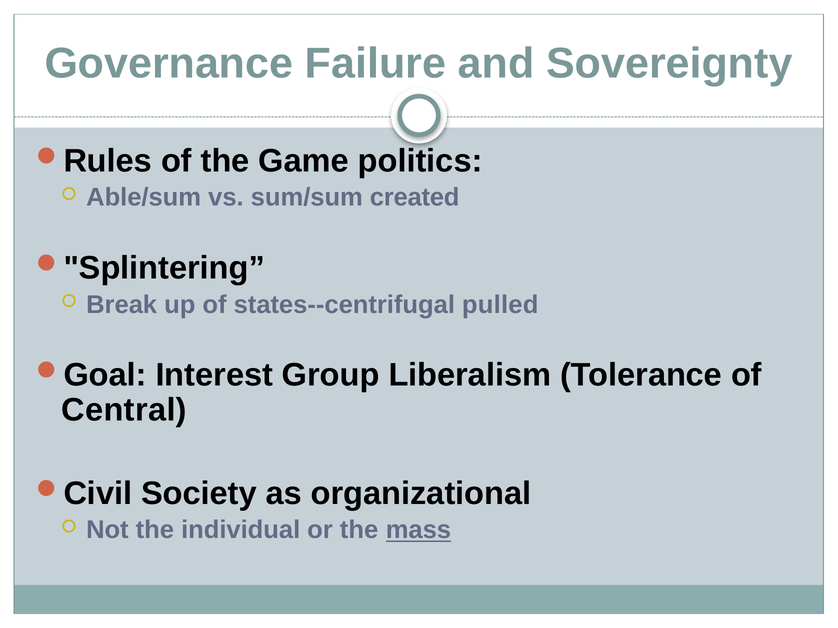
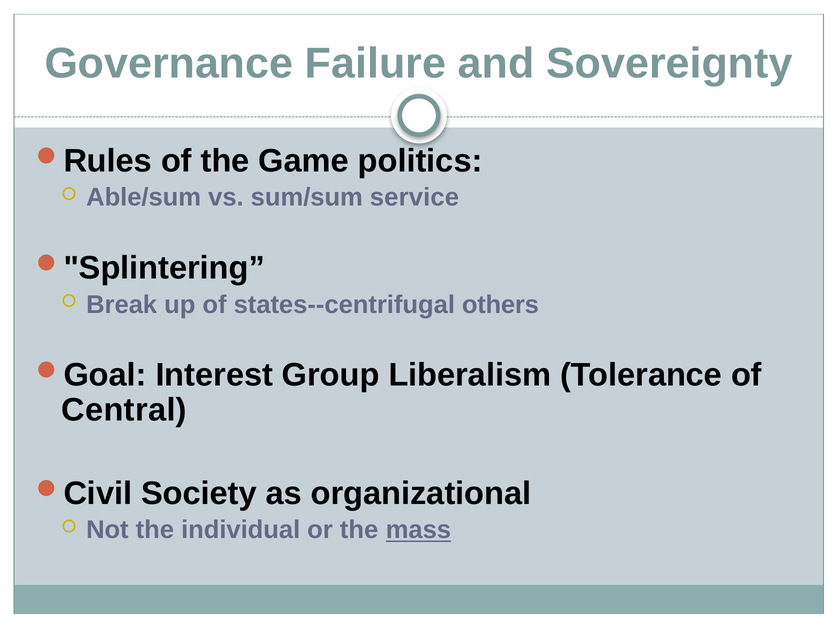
created: created -> service (414, 198)
pulled: pulled -> others (500, 305)
